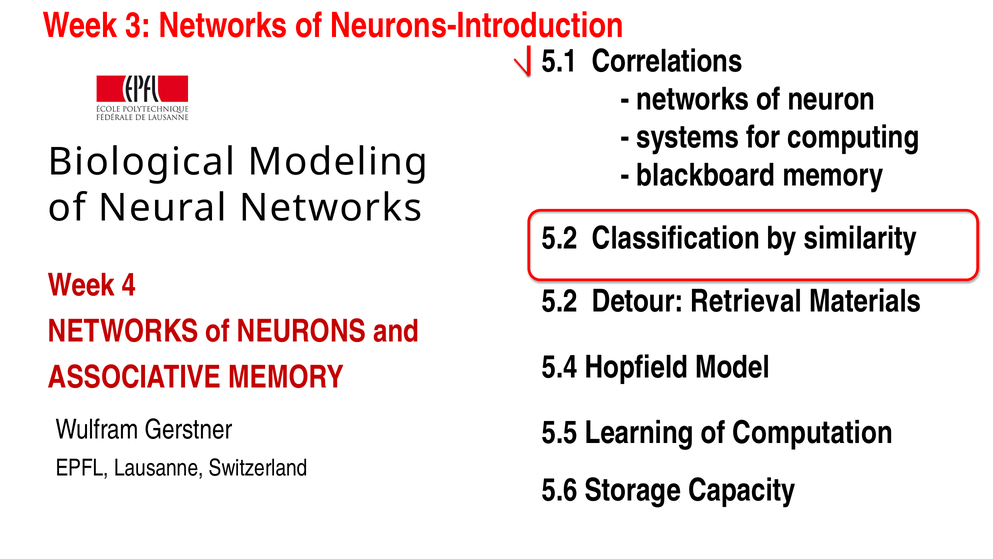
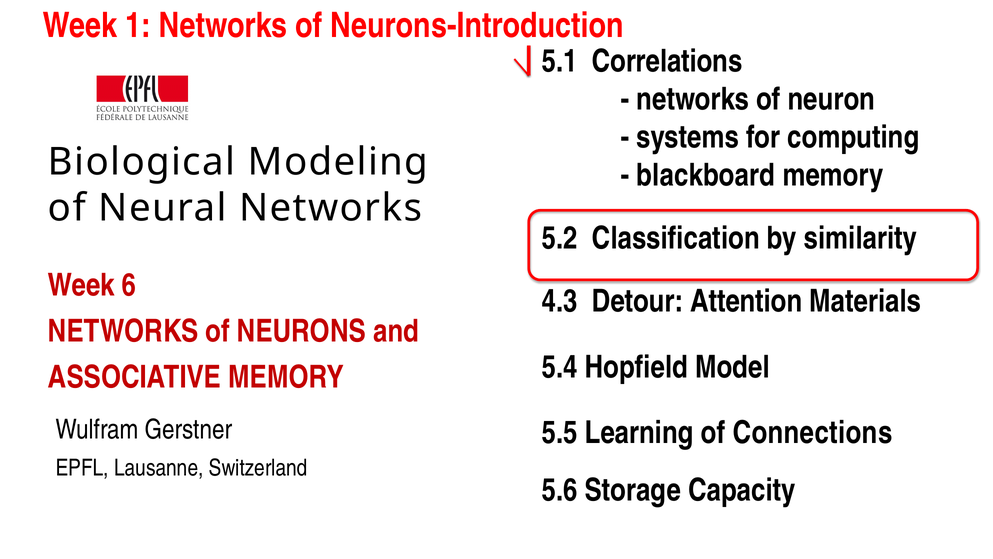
3: 3 -> 1 (138, 26)
4: 4 -> 6 (129, 285)
5.2: 5.2 -> 4.3 (560, 301)
Retrieval: Retrieval -> Attention (746, 301)
Computation: Computation -> Connections (813, 433)
